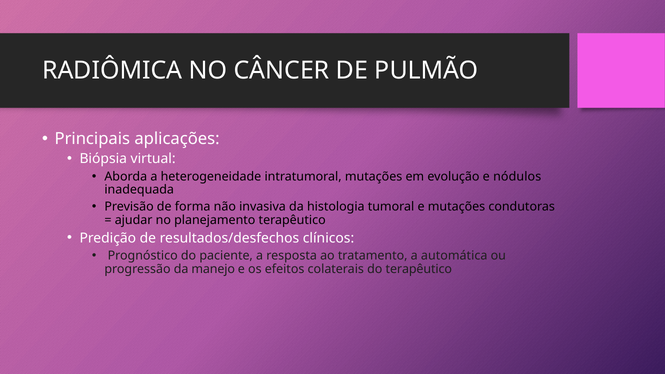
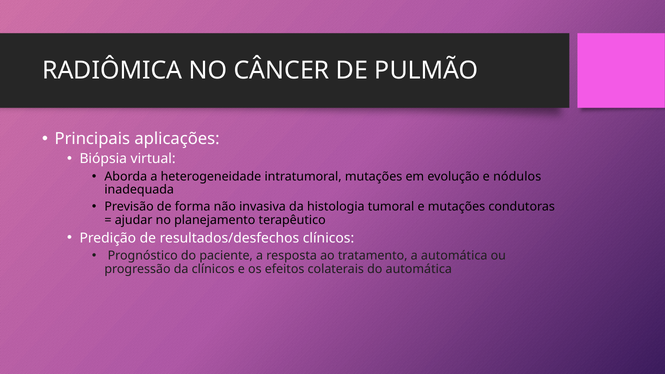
da manejo: manejo -> clínicos (213, 269)
do terapêutico: terapêutico -> automática (419, 269)
